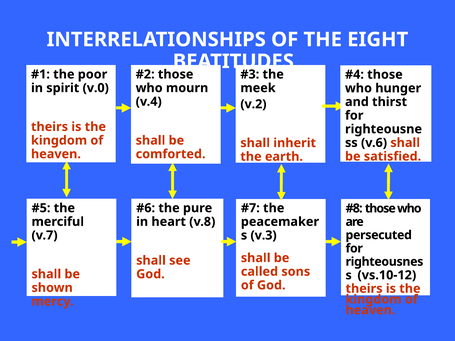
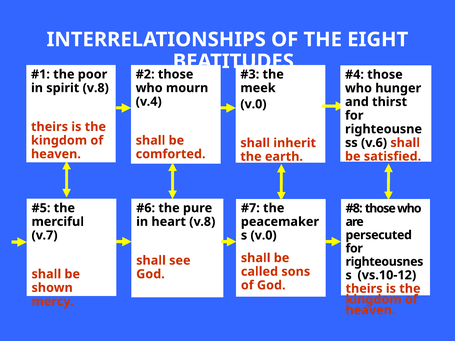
spirit v.0: v.0 -> v.8 (96, 88)
v.2: v.2 -> v.0 (253, 104)
v.3: v.3 -> v.0 (264, 236)
